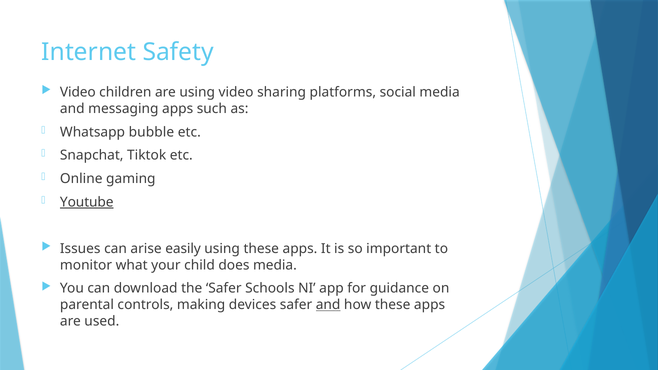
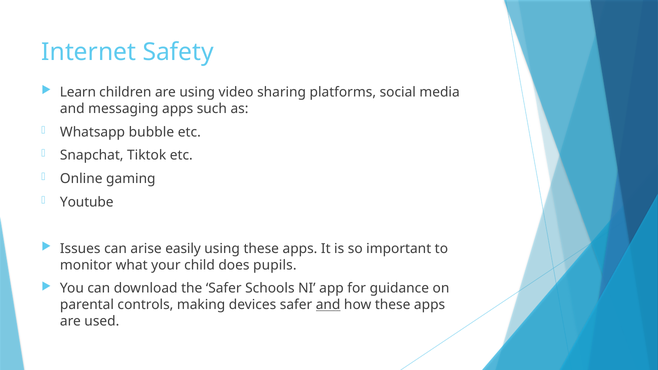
Video: Video -> Learn (78, 92)
Youtube underline: present -> none (87, 202)
does media: media -> pupils (275, 265)
